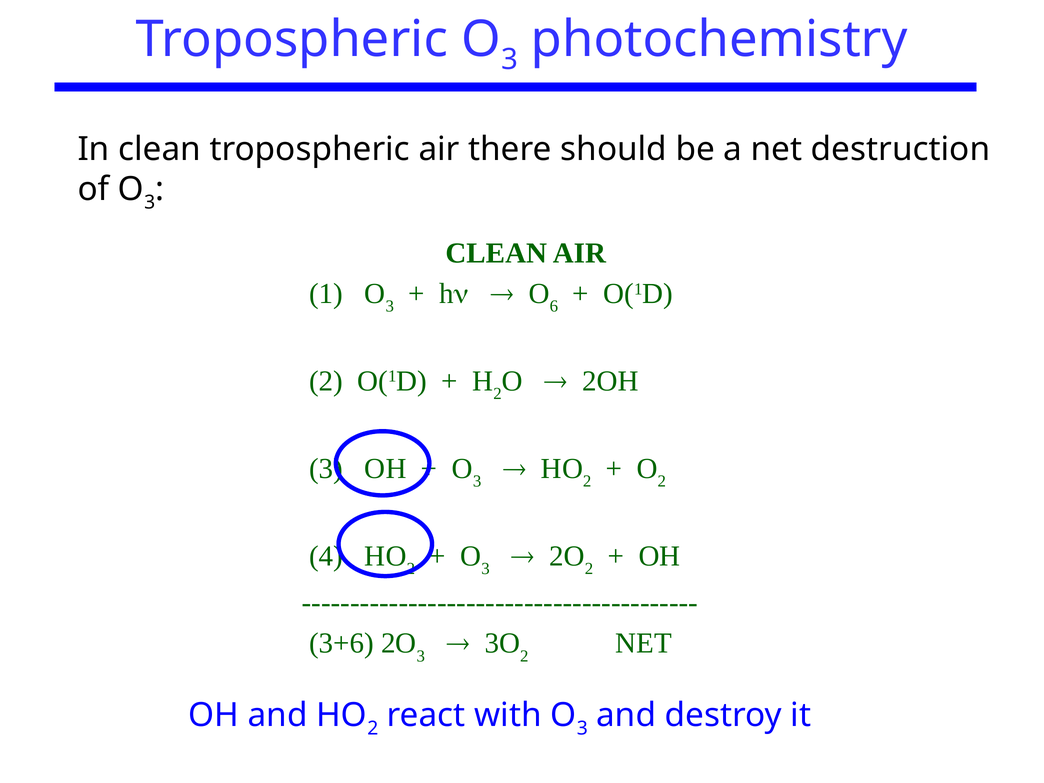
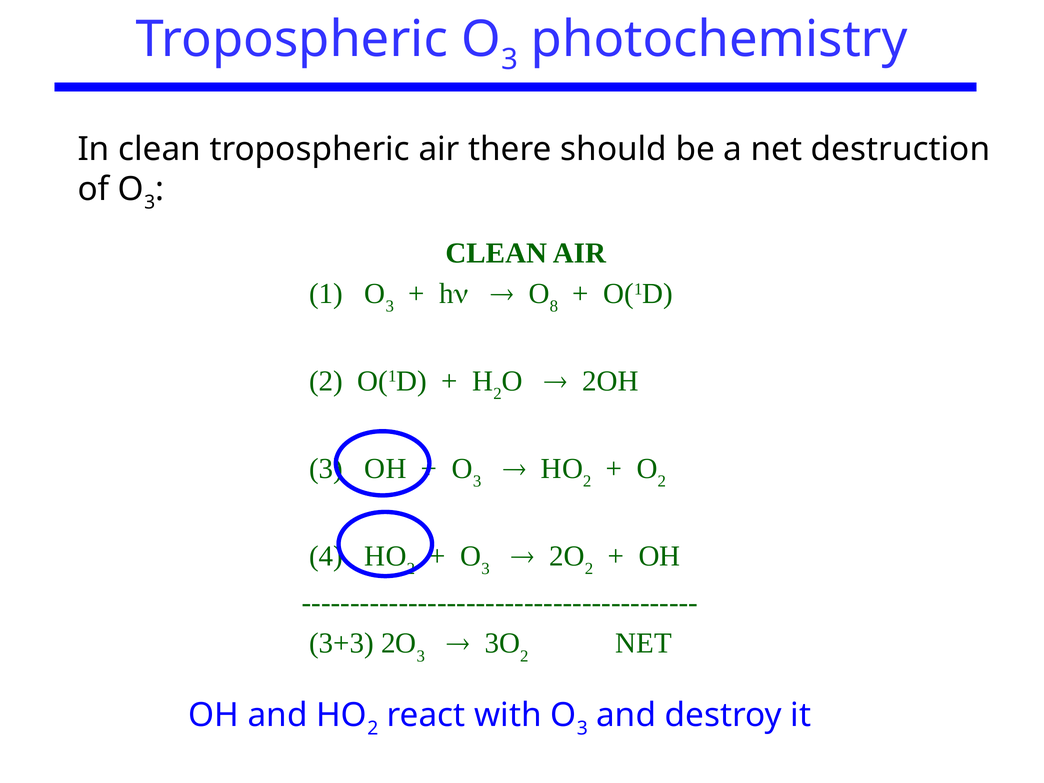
6: 6 -> 8 (554, 306)
3+6: 3+6 -> 3+3 (341, 643)
